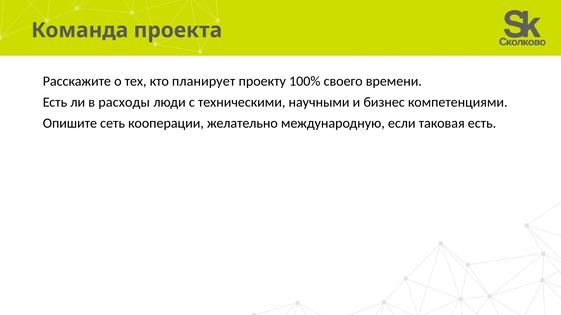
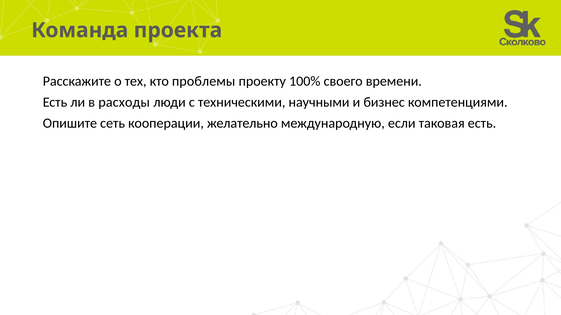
планирует: планирует -> проблемы (204, 81)
